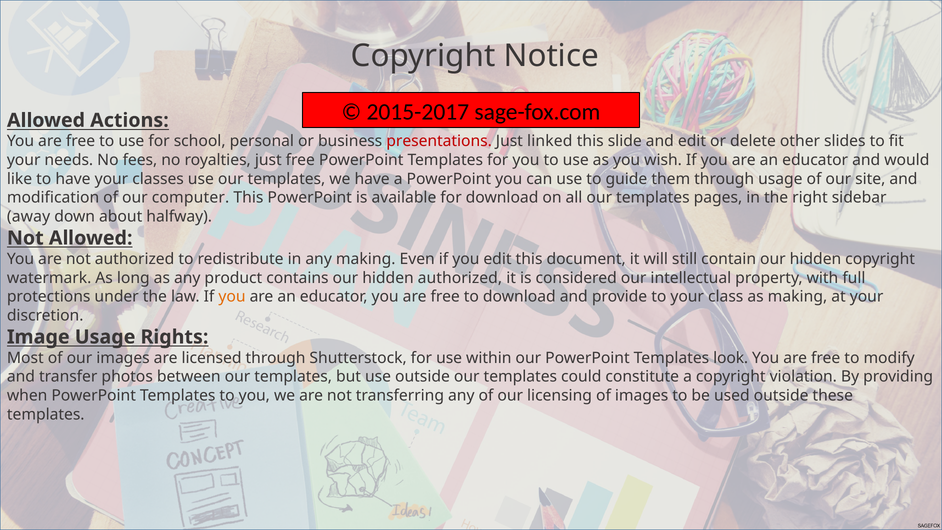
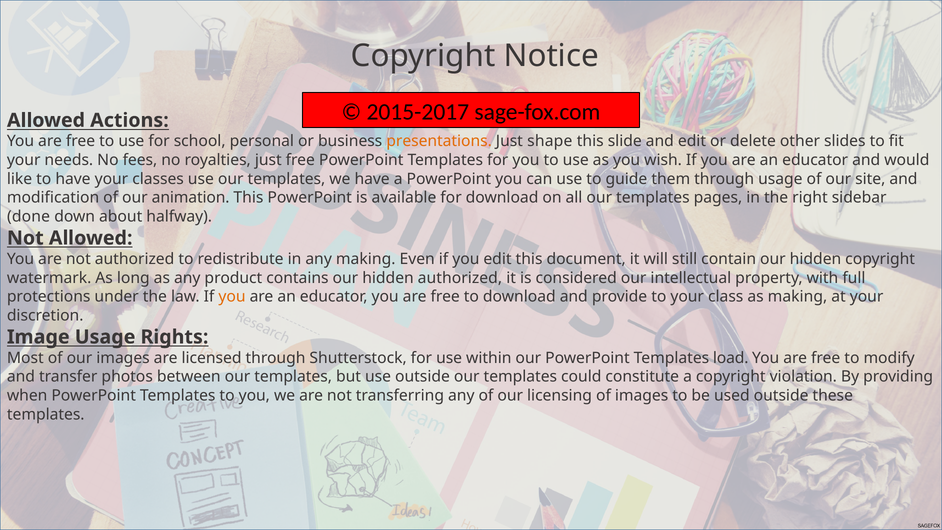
presentations colour: red -> orange (439, 141)
linked: linked -> shape (550, 141)
computer: computer -> animation (191, 198)
away: away -> done (29, 217)
look: look -> load (731, 358)
